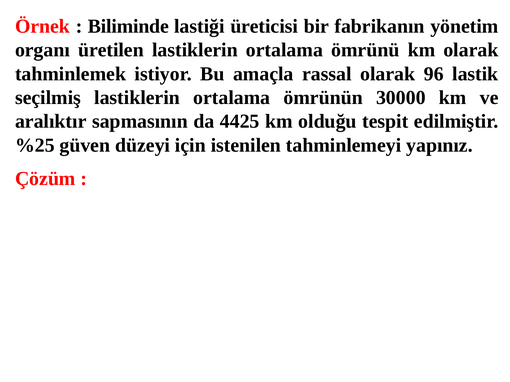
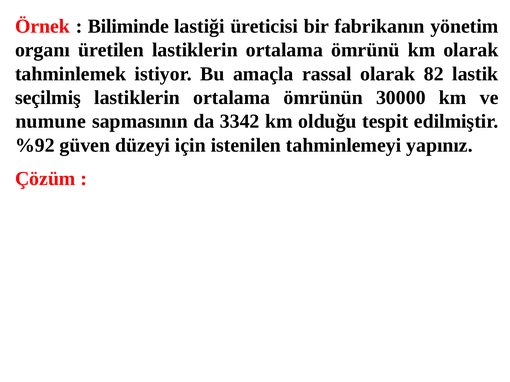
96: 96 -> 82 (434, 74)
aralıktır: aralıktır -> numune (51, 122)
4425: 4425 -> 3342 (240, 122)
%25: %25 -> %92 (35, 145)
